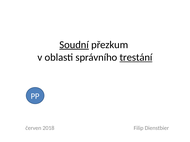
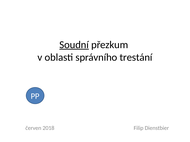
trestání underline: present -> none (136, 58)
